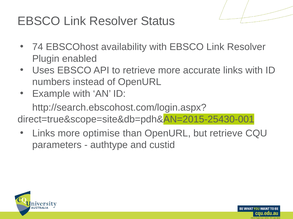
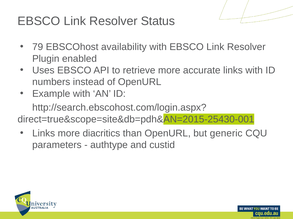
74: 74 -> 79 (38, 47)
optimise: optimise -> diacritics (101, 134)
but retrieve: retrieve -> generic (226, 134)
